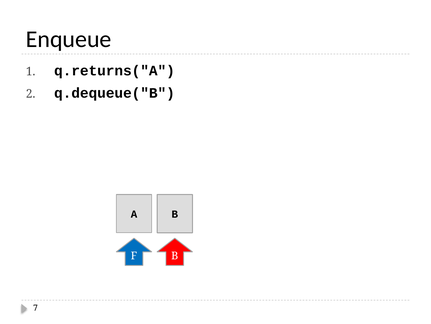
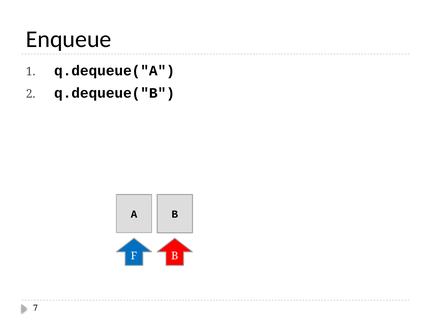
q.returns("A: q.returns("A -> q.dequeue("A (114, 70)
